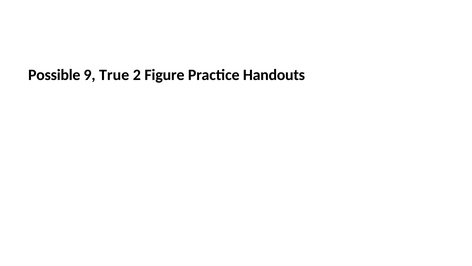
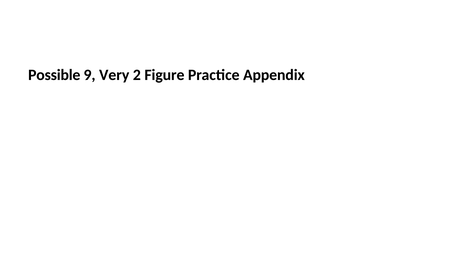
True: True -> Very (114, 75)
Handouts: Handouts -> Appendix (274, 75)
